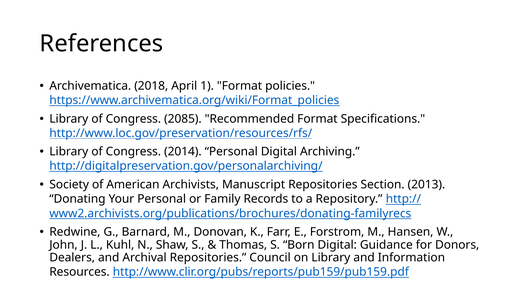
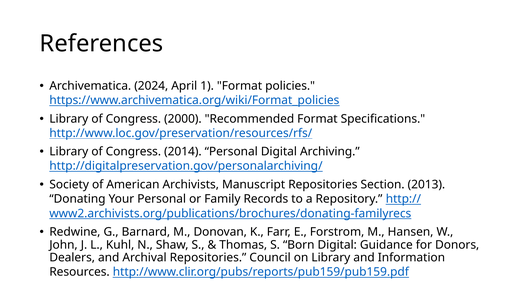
2018: 2018 -> 2024 (151, 86)
2085: 2085 -> 2000 (183, 119)
